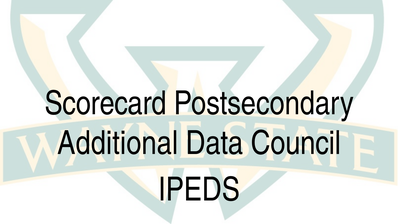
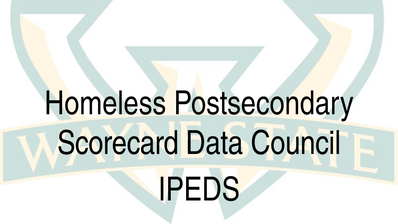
Scorecard: Scorecard -> Homeless (105, 103)
Additional: Additional -> Scorecard (118, 143)
